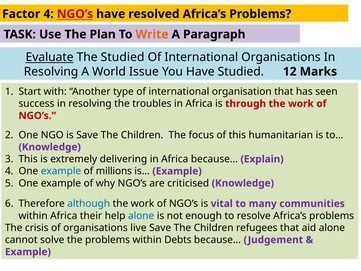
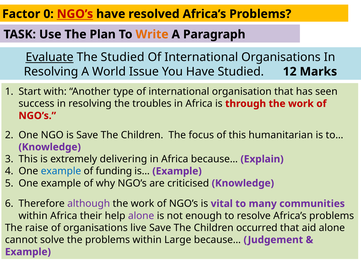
Factor 4: 4 -> 0 (49, 14)
millions: millions -> funding (114, 171)
although colour: blue -> purple (89, 203)
alone colour: blue -> purple (141, 216)
crisis: crisis -> raise (37, 228)
refugees: refugees -> occurred (257, 228)
Debts: Debts -> Large (178, 240)
